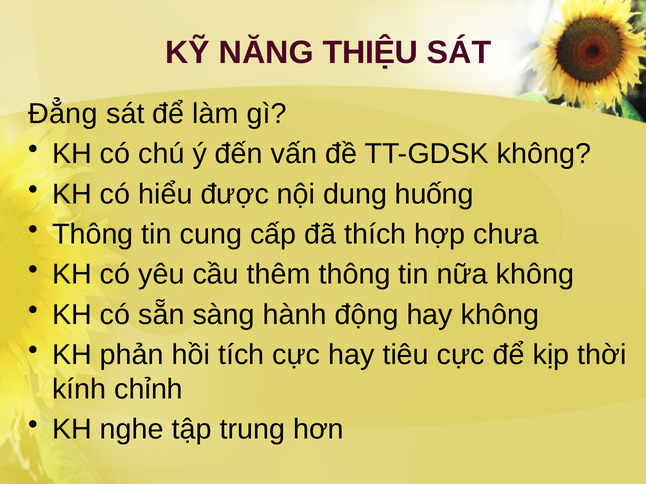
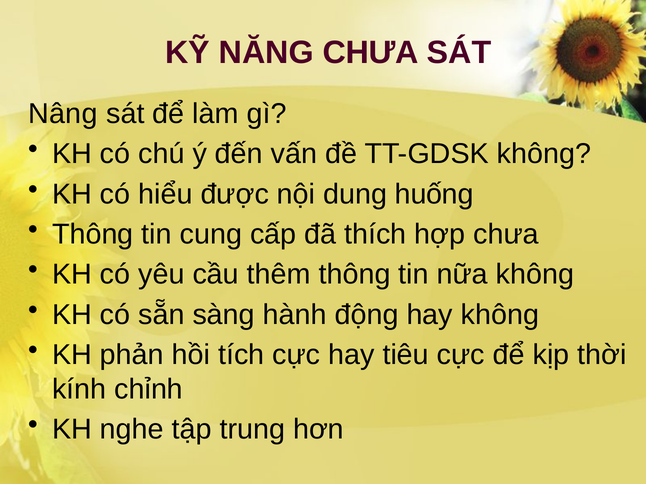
NĂNG THIỆU: THIỆU -> CHƯA (371, 53)
Đẳng: Đẳng -> Nâng (63, 114)
